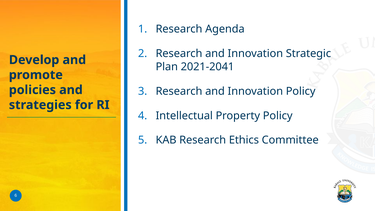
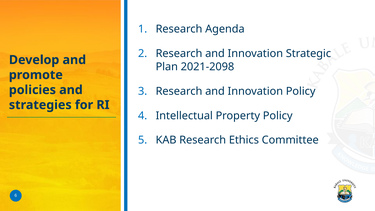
2021-2041: 2021-2041 -> 2021-2098 (207, 67)
